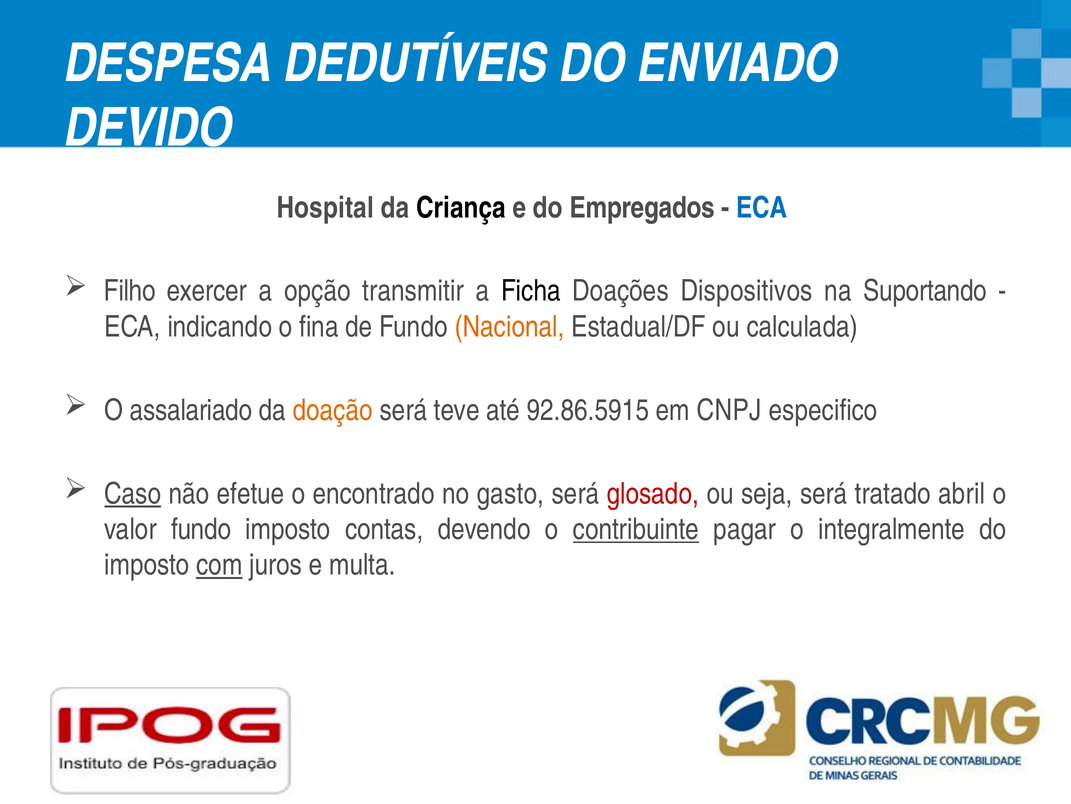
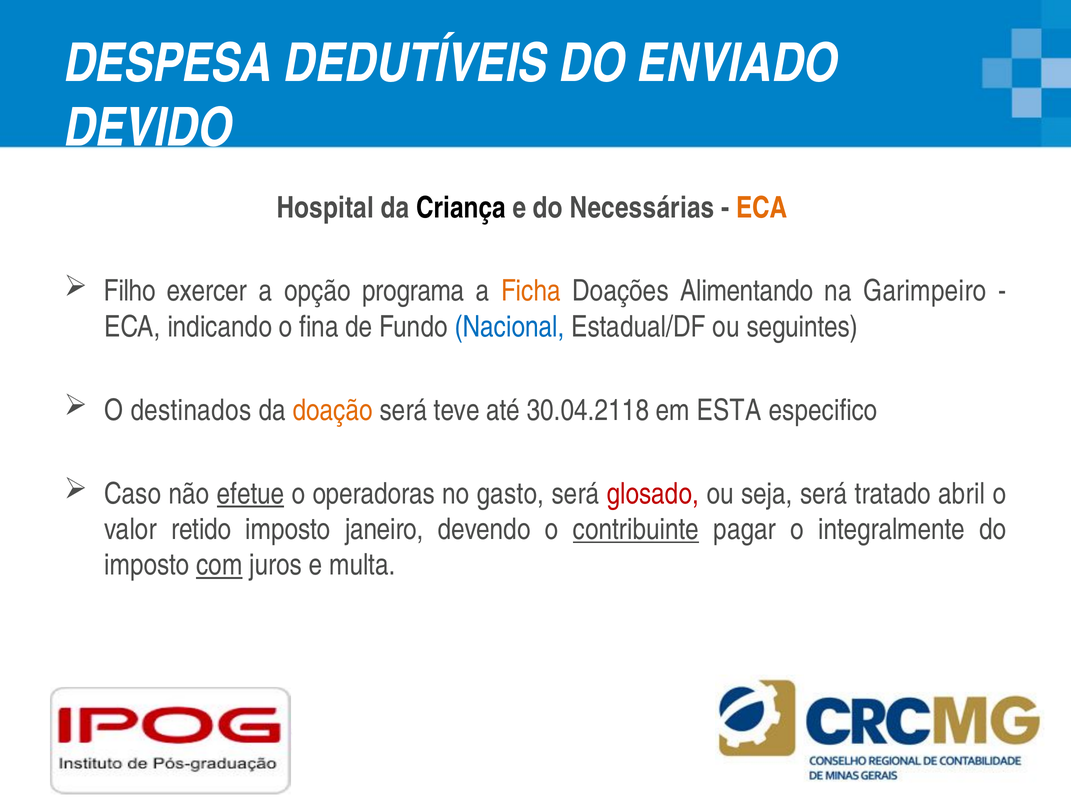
Empregados: Empregados -> Necessárias (642, 208)
ECA colour: blue -> orange (762, 208)
transmitir: transmitir -> programa (413, 291)
Ficha colour: black -> orange (531, 291)
Dispositivos: Dispositivos -> Alimentando (747, 291)
Suportando: Suportando -> Garimpeiro (925, 291)
Nacional colour: orange -> blue (510, 327)
calculada: calculada -> seguintes (802, 327)
assalariado: assalariado -> destinados (191, 410)
92.86.5915: 92.86.5915 -> 30.04.2118 (588, 410)
CNPJ: CNPJ -> ESTA (729, 410)
Caso underline: present -> none (133, 493)
efetue underline: none -> present (251, 493)
encontrado: encontrado -> operadoras (374, 493)
valor fundo: fundo -> retido (201, 529)
contas: contas -> janeiro (384, 529)
